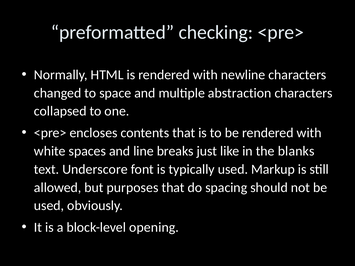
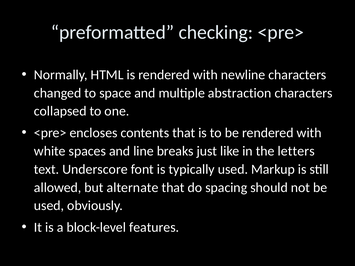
blanks: blanks -> letters (296, 151)
purposes: purposes -> alternate (133, 188)
opening: opening -> features (154, 228)
